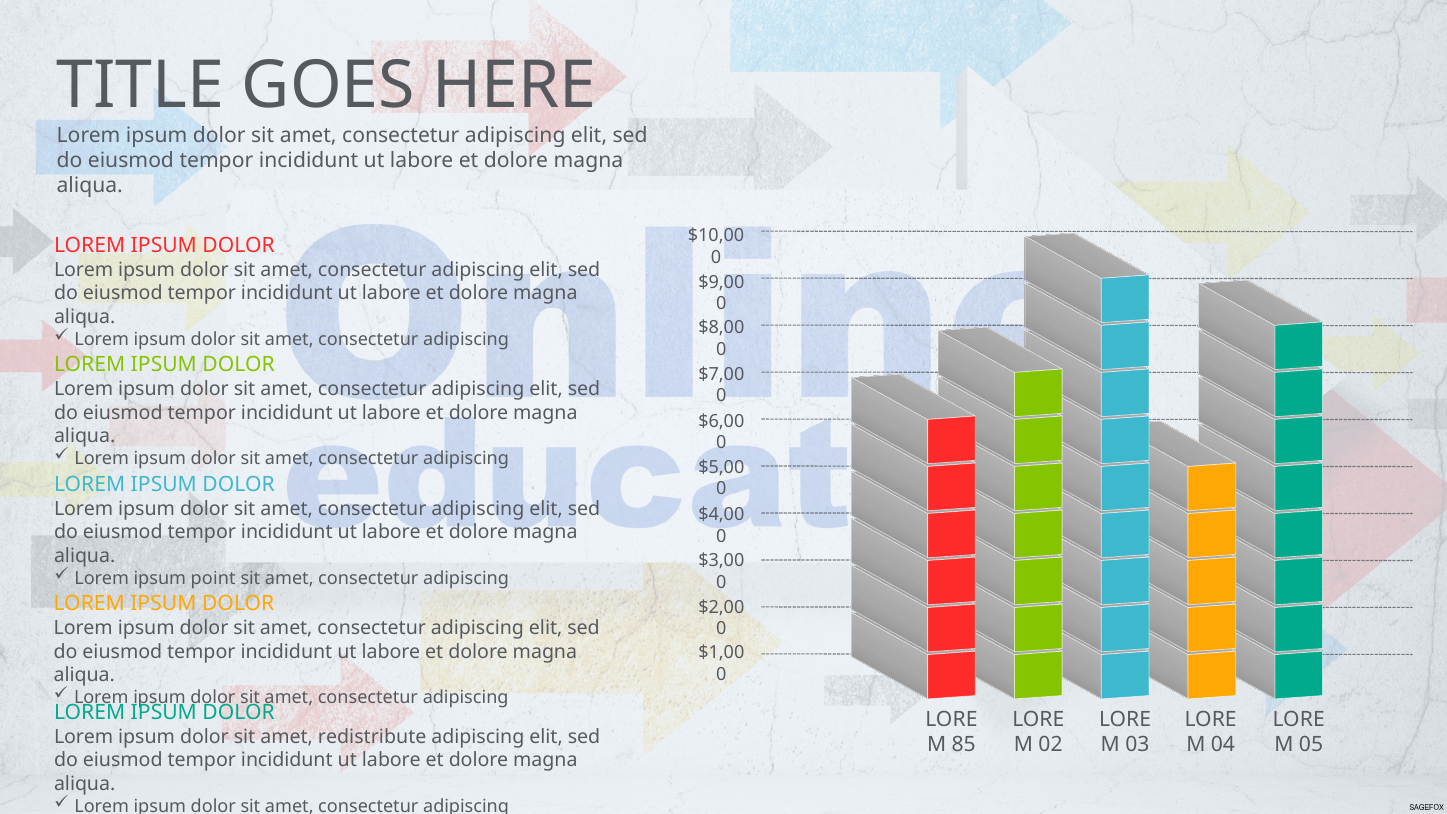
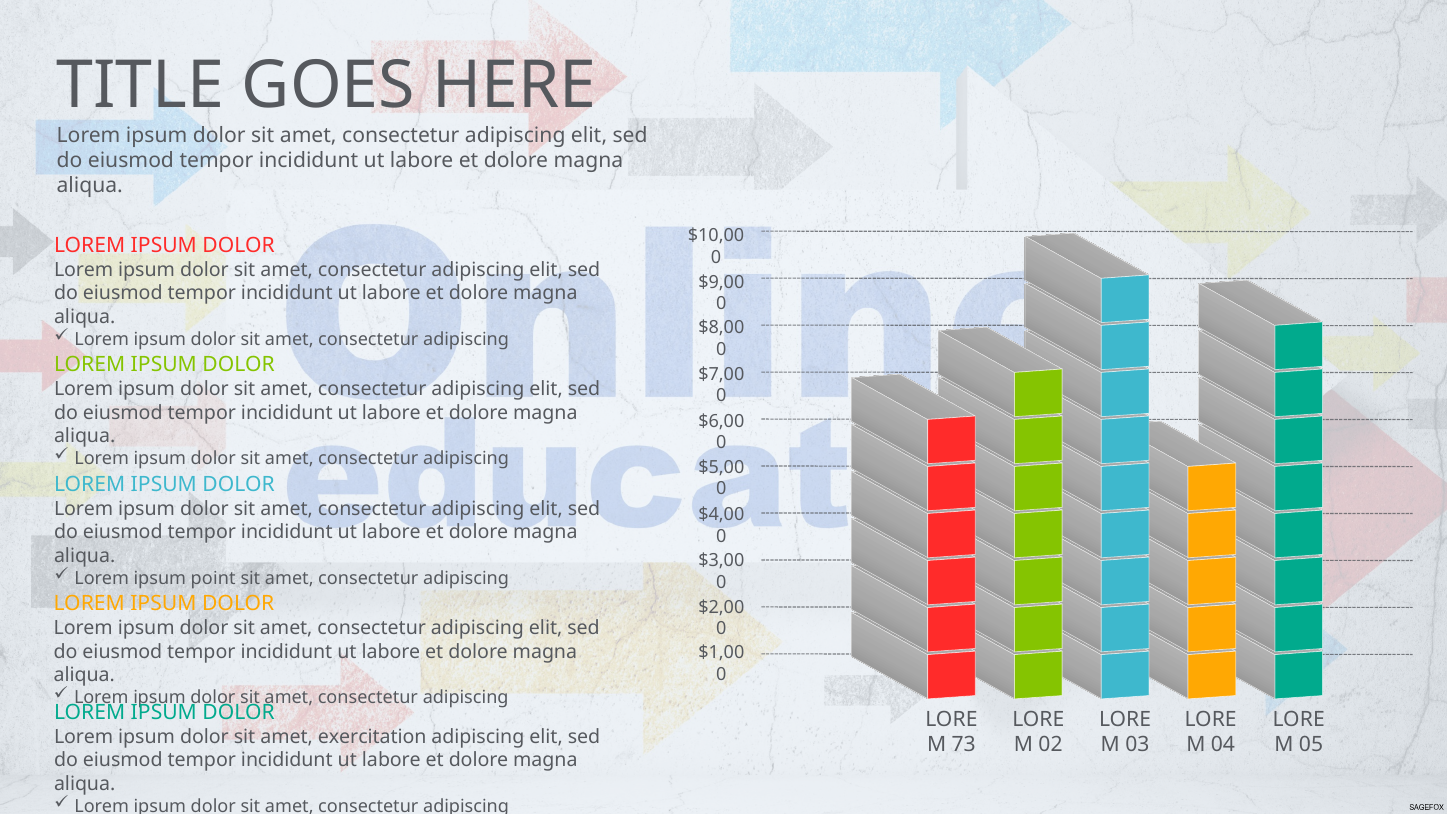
redistribute: redistribute -> exercitation (372, 737)
85: 85 -> 73 (964, 745)
